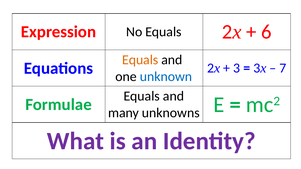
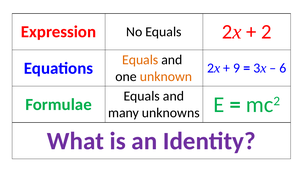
6: 6 -> 2 (266, 32)
3: 3 -> 9 (237, 68)
7: 7 -> 6 (283, 68)
unknown colour: blue -> orange (166, 77)
